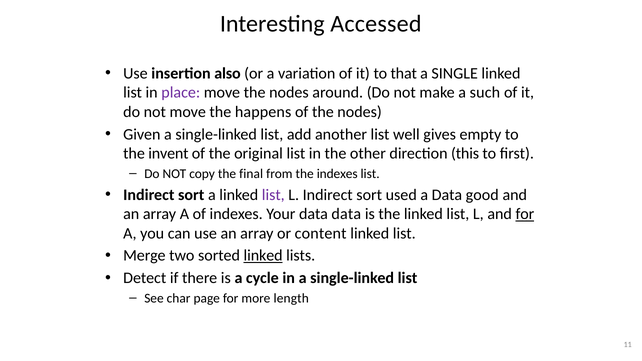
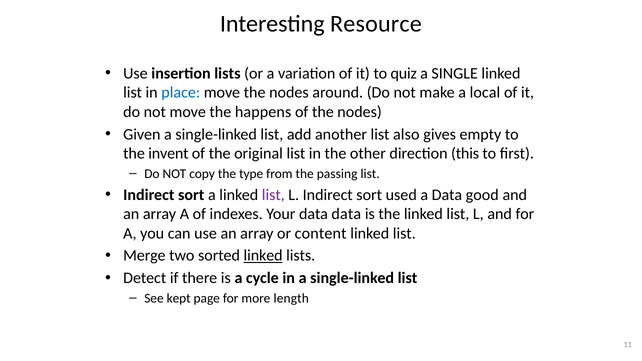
Accessed: Accessed -> Resource (376, 24)
insertion also: also -> lists (227, 73)
that: that -> quiz (404, 73)
place colour: purple -> blue (181, 93)
such: such -> local (485, 93)
well: well -> also (406, 134)
final: final -> type (251, 174)
the indexes: indexes -> passing (337, 174)
for underline: present -> none (525, 214)
char: char -> kept (179, 298)
